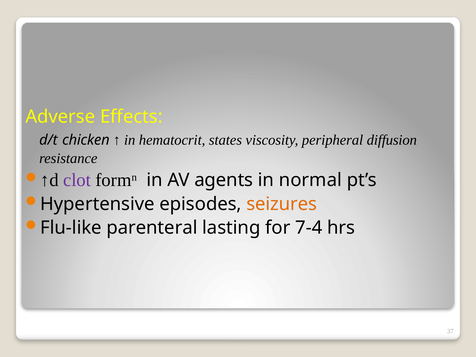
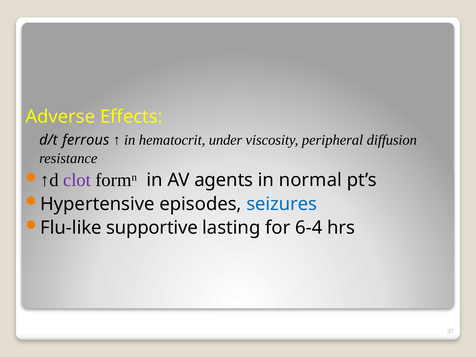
chicken: chicken -> ferrous (86, 140)
states: states -> under (226, 140)
seizures colour: orange -> blue (282, 204)
parenteral: parenteral -> supportive (152, 228)
7-4: 7-4 -> 6-4 (309, 228)
